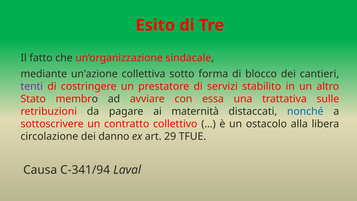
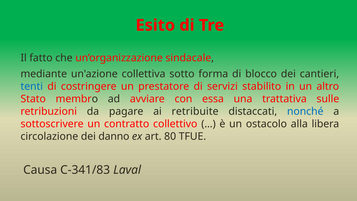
tenti colour: purple -> blue (32, 86)
maternità: maternità -> retribuite (195, 111)
29: 29 -> 80 (170, 136)
C-341/94: C-341/94 -> C-341/83 (85, 170)
